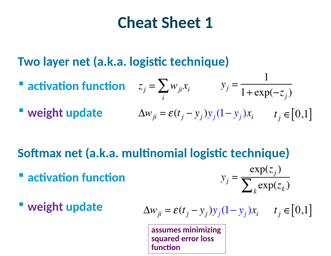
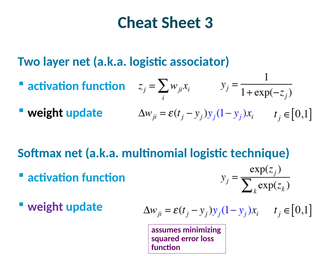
1: 1 -> 3 (209, 22)
a.k.a logistic technique: technique -> associator (200, 61)
weight colour: purple -> black (45, 113)
